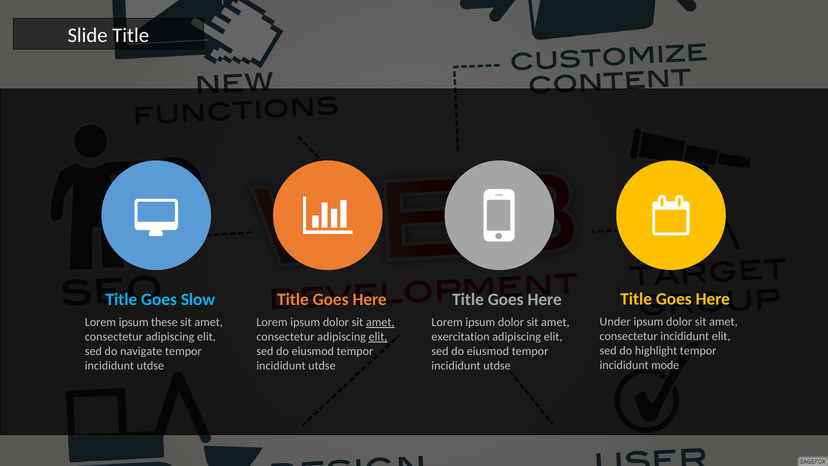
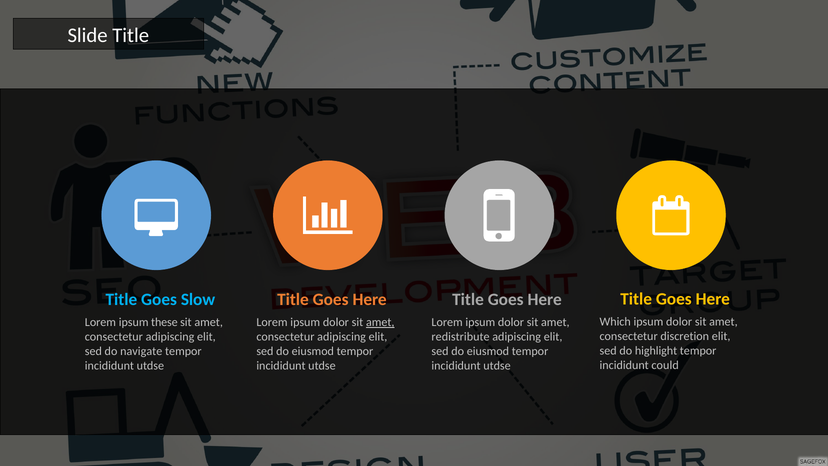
Under: Under -> Which (615, 321)
consectetur incididunt: incididunt -> discretion (685, 336)
exercitation: exercitation -> redistribute (461, 337)
elit underline: present -> none (378, 337)
mode: mode -> could (665, 365)
